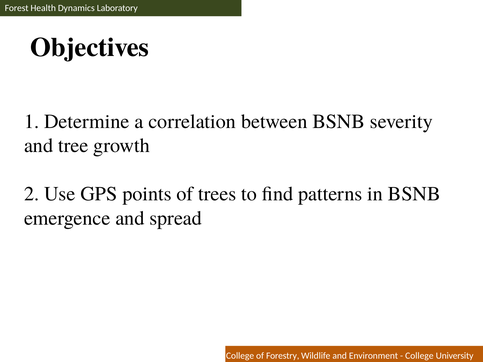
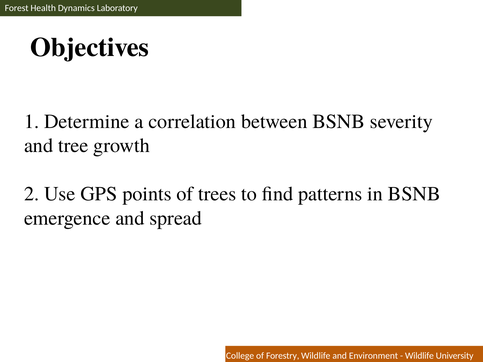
College: College -> Wildlife (419, 356)
